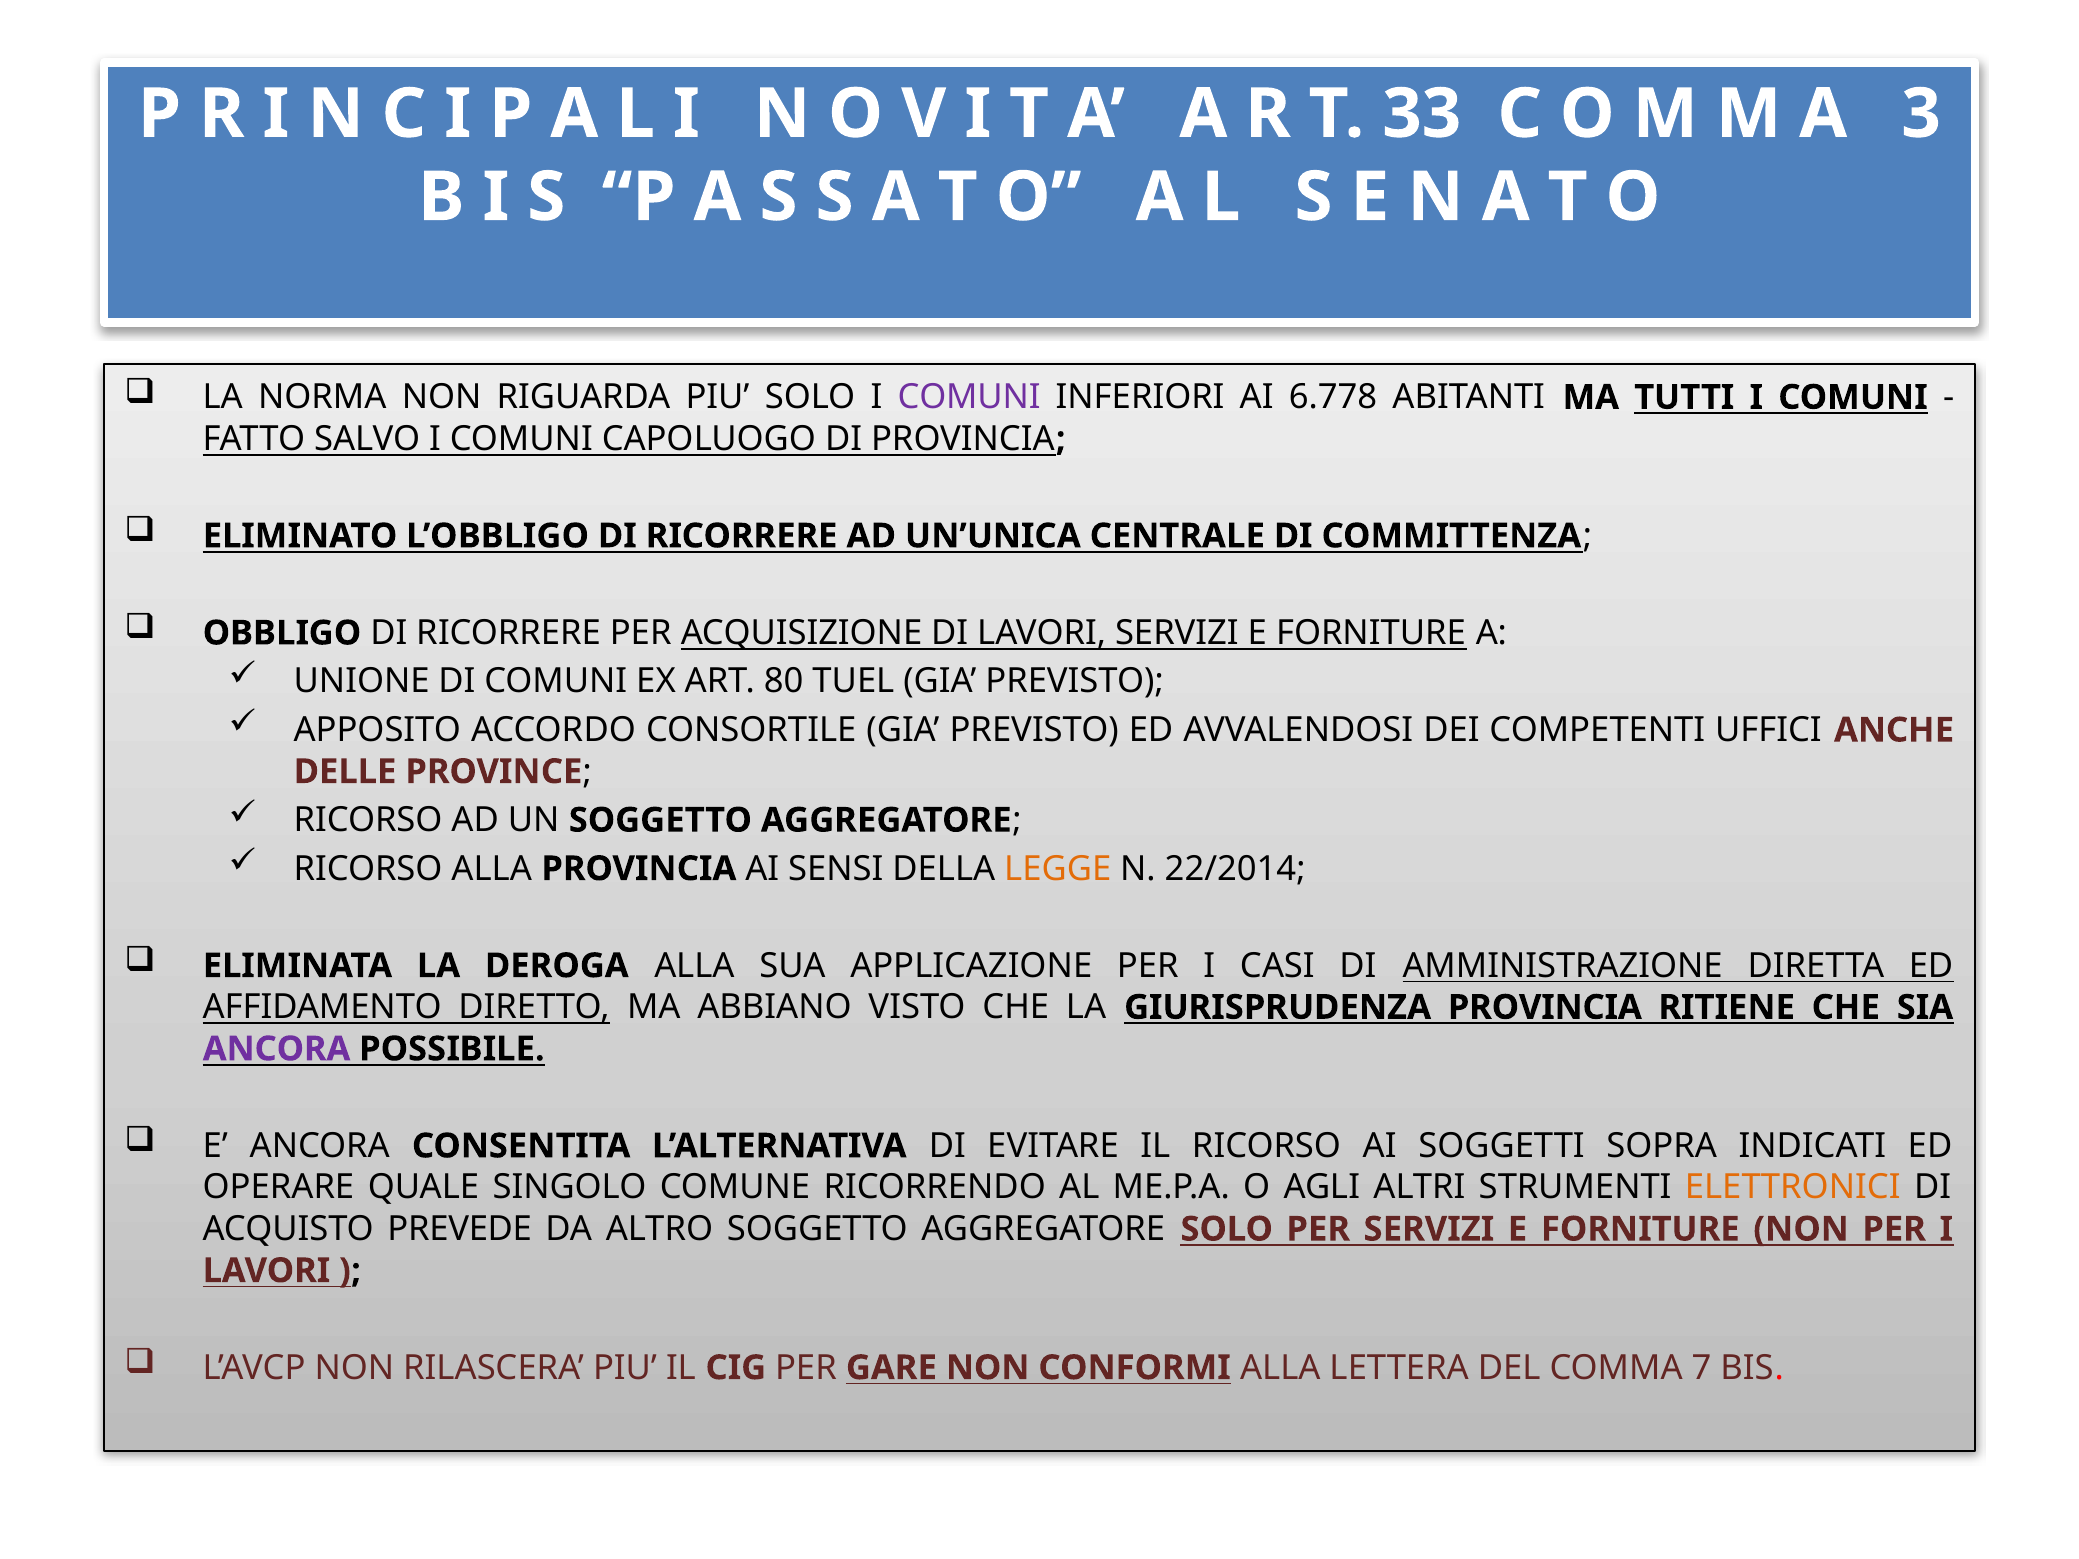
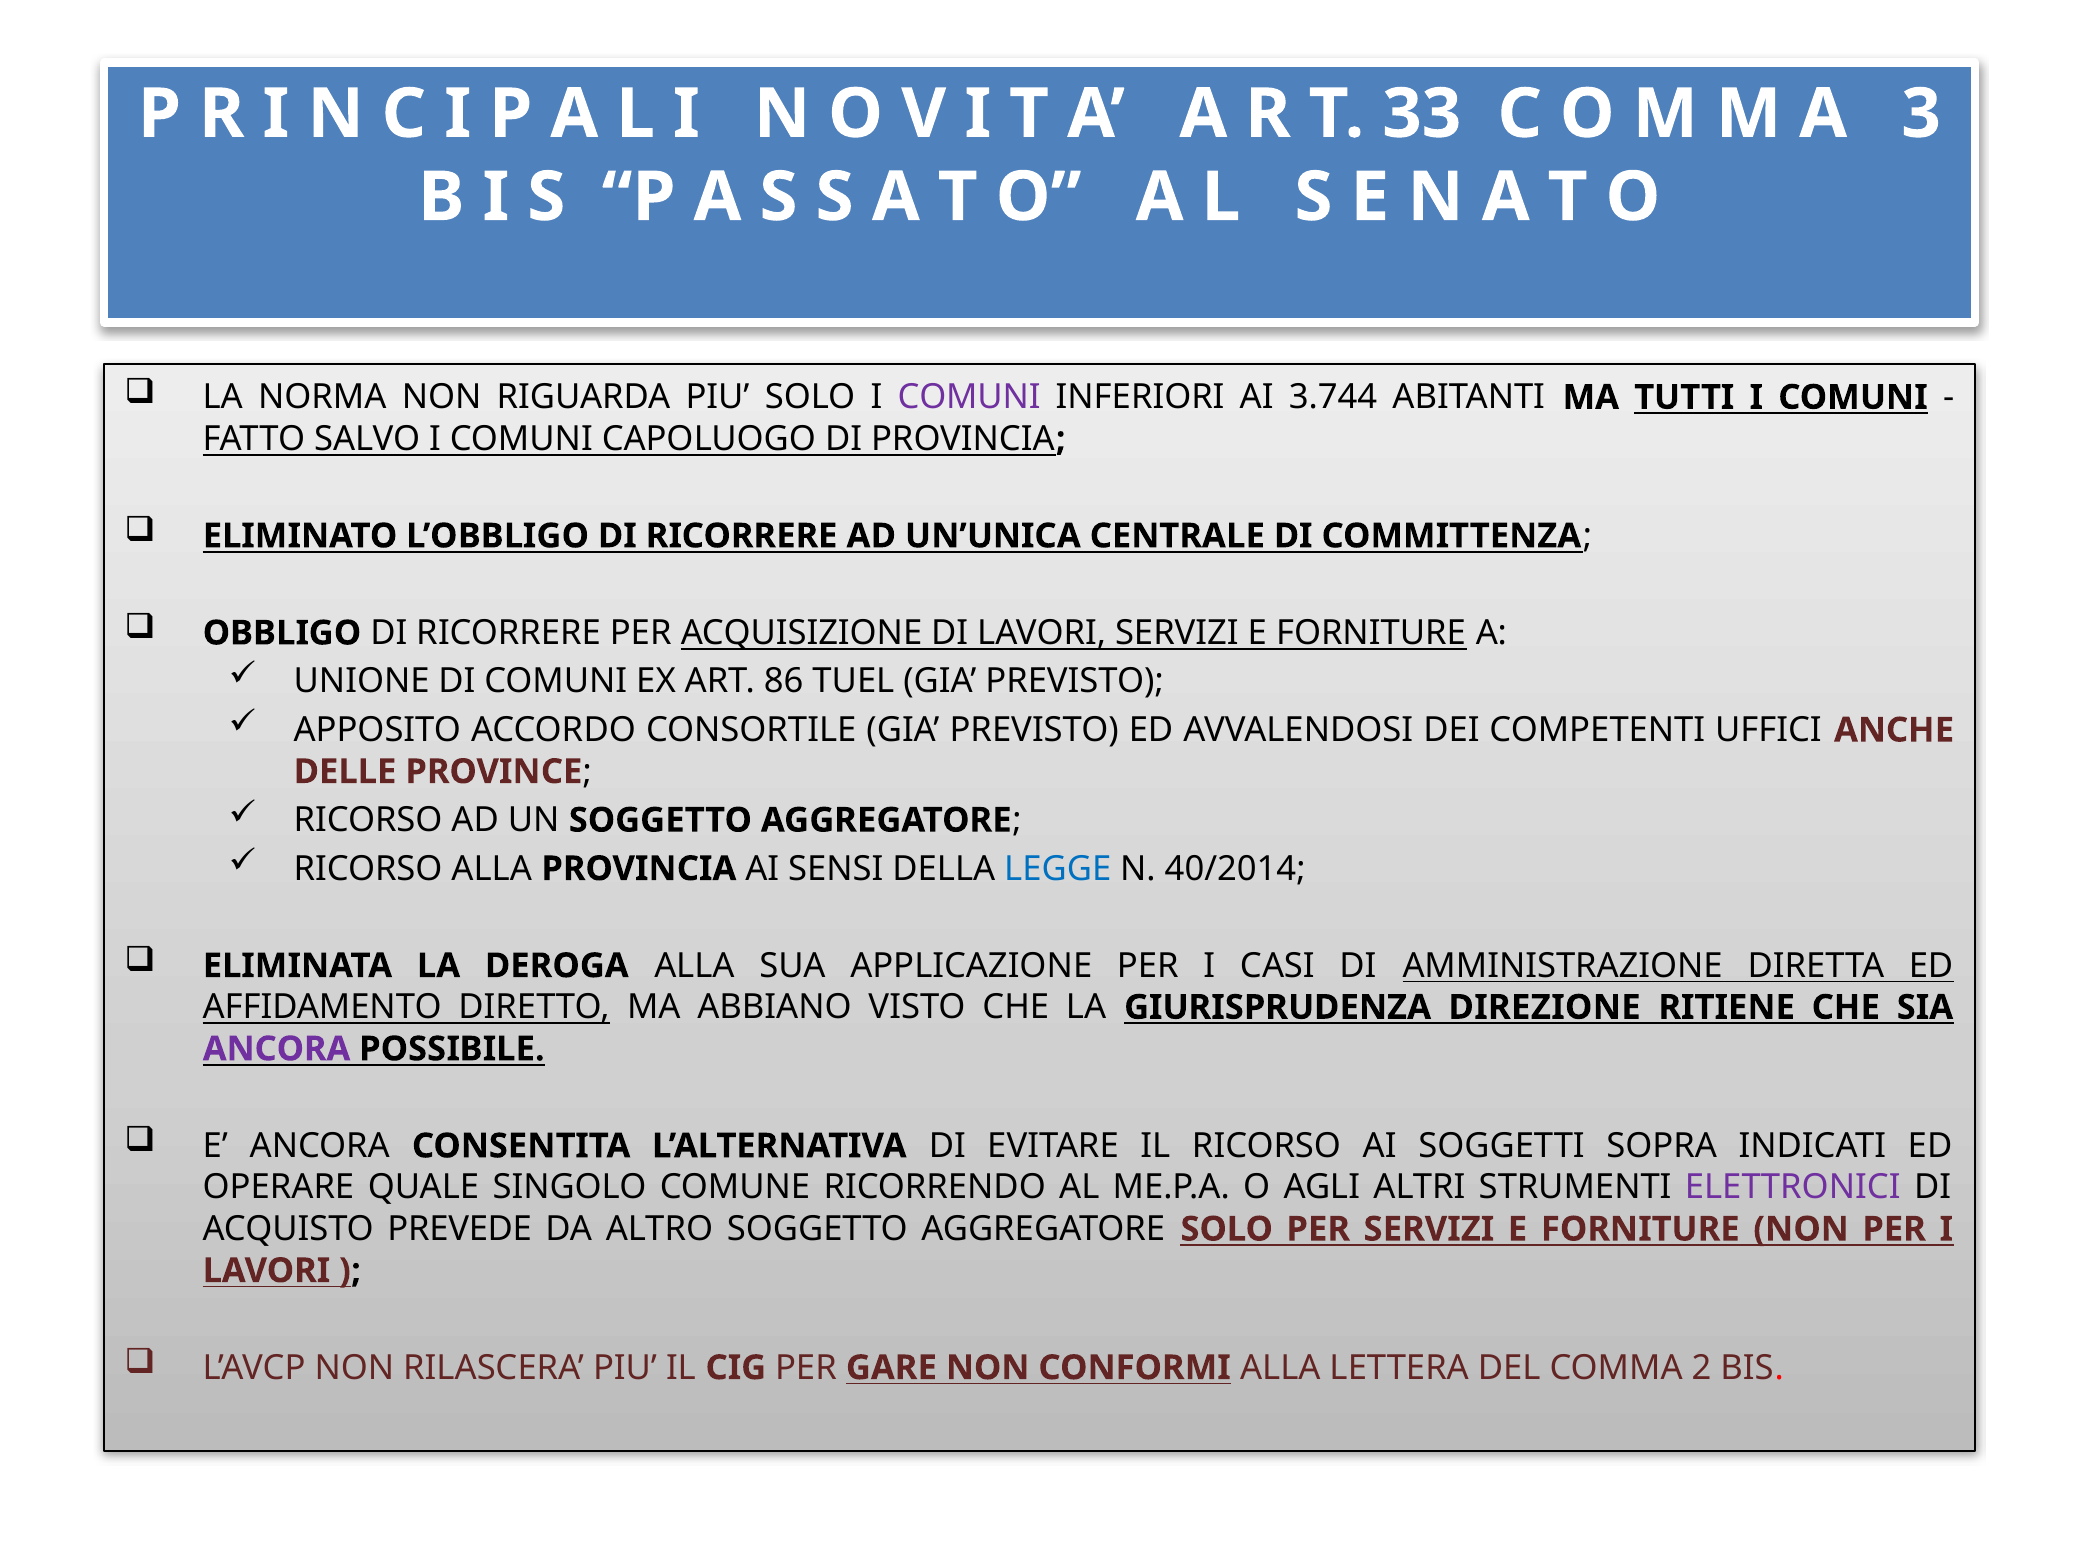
6.778: 6.778 -> 3.744 (1333, 397)
80: 80 -> 86 (784, 682)
LEGGE colour: orange -> blue (1058, 869)
22/2014: 22/2014 -> 40/2014 (1235, 869)
GIURISPRUDENZA PROVINCIA: PROVINCIA -> DIREZIONE (1545, 1008)
ELETTRONICI colour: orange -> purple (1793, 1188)
7: 7 -> 2 (1702, 1368)
